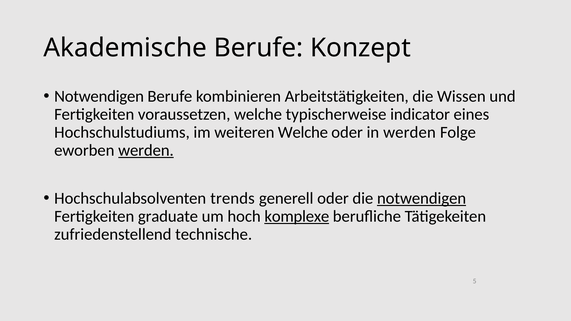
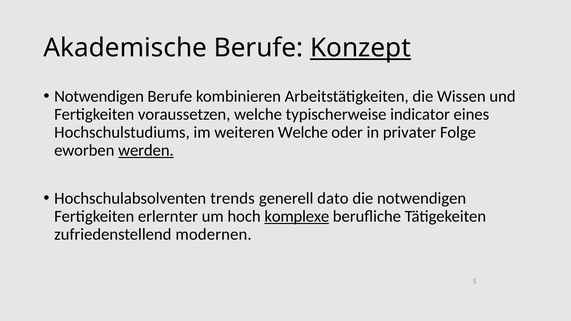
Konzept underline: none -> present (360, 48)
in werden: werden -> privater (410, 133)
generell oder: oder -> dato (333, 198)
notwendigen underline: present -> none (422, 198)
graduate: graduate -> erlernter (168, 216)
technische: technische -> modernen (214, 234)
